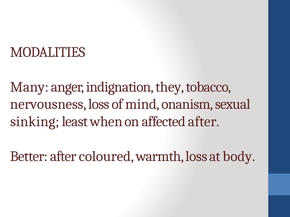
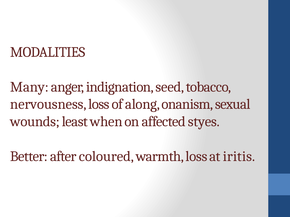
they: they -> seed (170, 87)
mind: mind -> along (142, 104)
sinking: sinking -> wounds (35, 122)
affected after: after -> styes (204, 122)
body: body -> iritis (239, 157)
